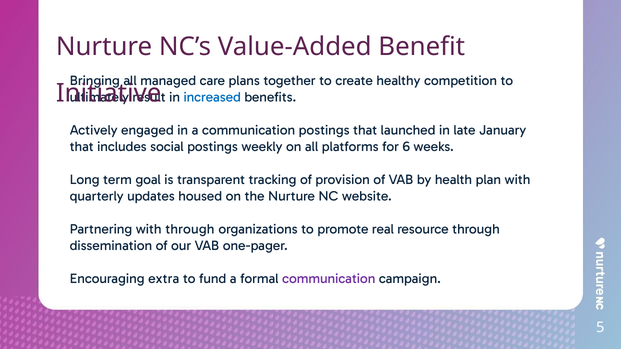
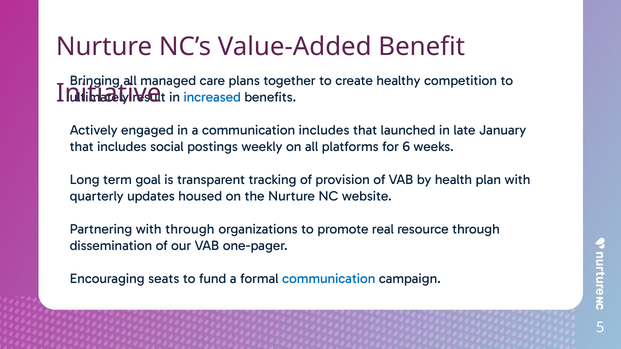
communication postings: postings -> includes (324, 130)
extra: extra -> seats (164, 279)
communication colour: purple -> blue (329, 279)
